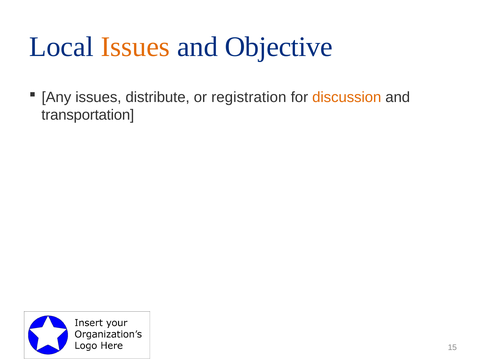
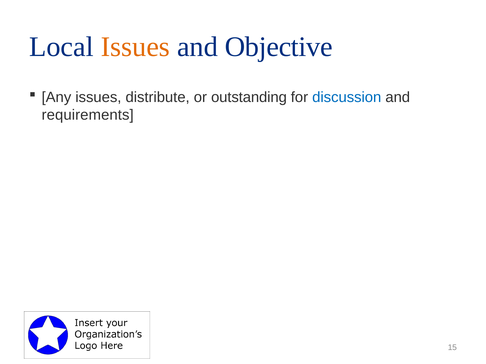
registration: registration -> outstanding (249, 97)
discussion colour: orange -> blue (347, 97)
transportation: transportation -> requirements (88, 115)
